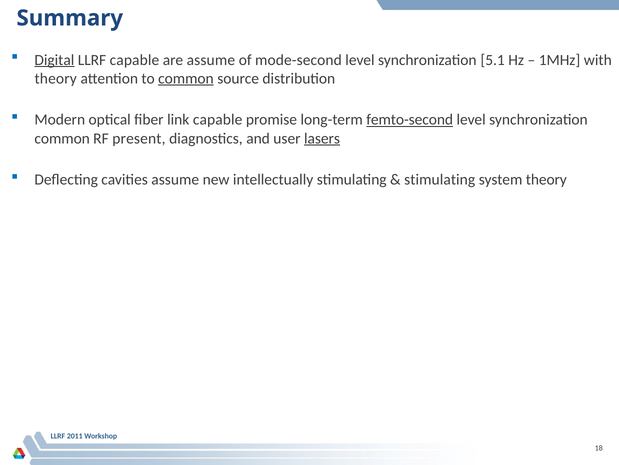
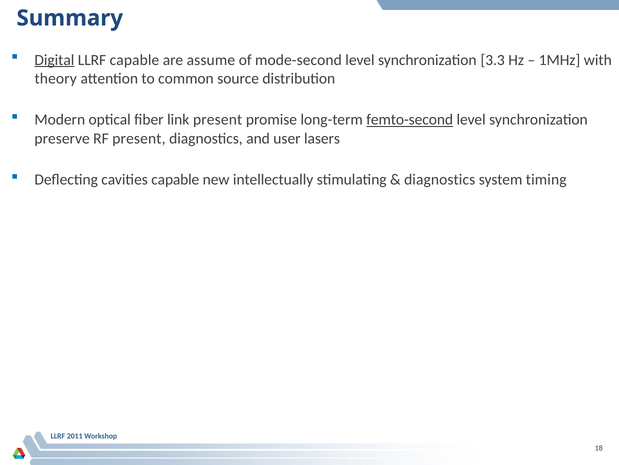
5.1: 5.1 -> 3.3 (493, 60)
common underline: present -> none (186, 78)
link capable: capable -> present (218, 120)
common: common -> preserve (62, 138)
lasers underline: present -> none (322, 138)
cavities assume: assume -> capable (175, 179)
stimulating: stimulating -> diagnostics (440, 179)
system theory: theory -> timing (546, 179)
